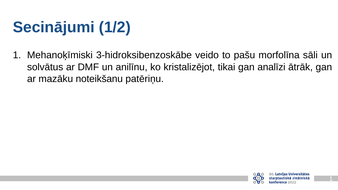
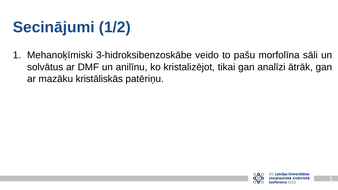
noteikšanu: noteikšanu -> kristāliskās (99, 79)
